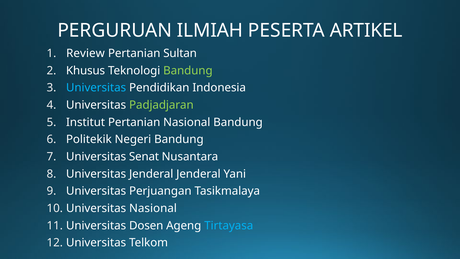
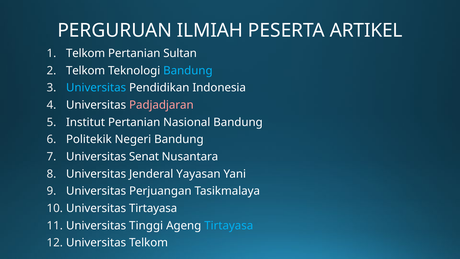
Review: Review -> Telkom (86, 53)
Khusus: Khusus -> Telkom (86, 70)
Bandung colour: light green -> light blue (188, 70)
Padjadjaran colour: light green -> pink (161, 105)
Jenderal Jenderal: Jenderal -> Yayasan (198, 174)
Universitas Nasional: Nasional -> Tirtayasa (153, 208)
Dosen: Dosen -> Tinggi (146, 225)
